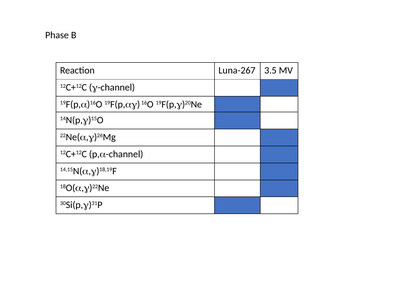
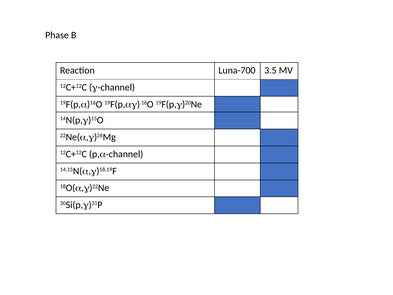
Luna-267: Luna-267 -> Luna-700 (237, 70)
